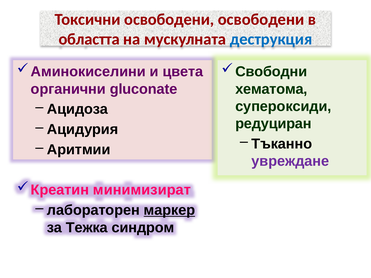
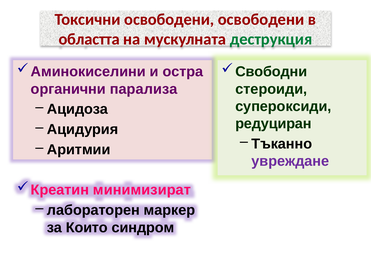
деструкция colour: blue -> green (271, 39)
цвета: цвета -> остра (183, 72)
gluconate: gluconate -> парализа (144, 89)
хематома: хематома -> стероиди (271, 89)
маркер underline: present -> none (169, 210)
Тежка: Тежка -> Които (87, 228)
